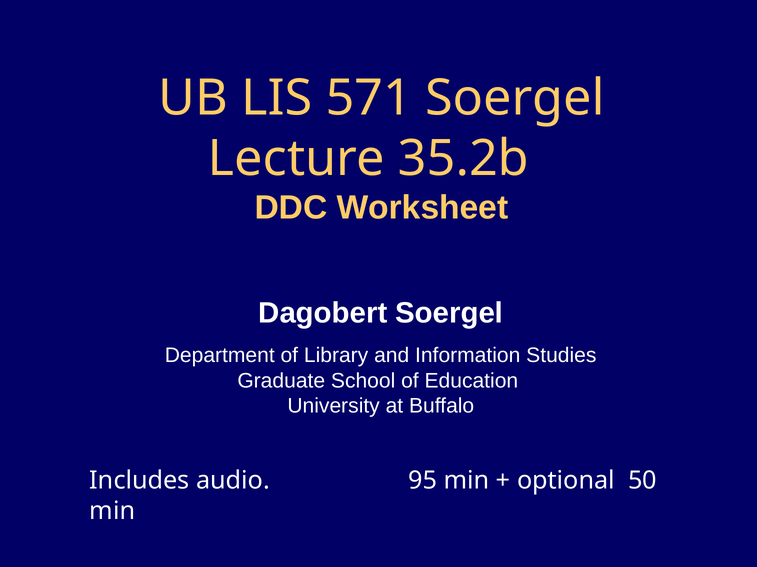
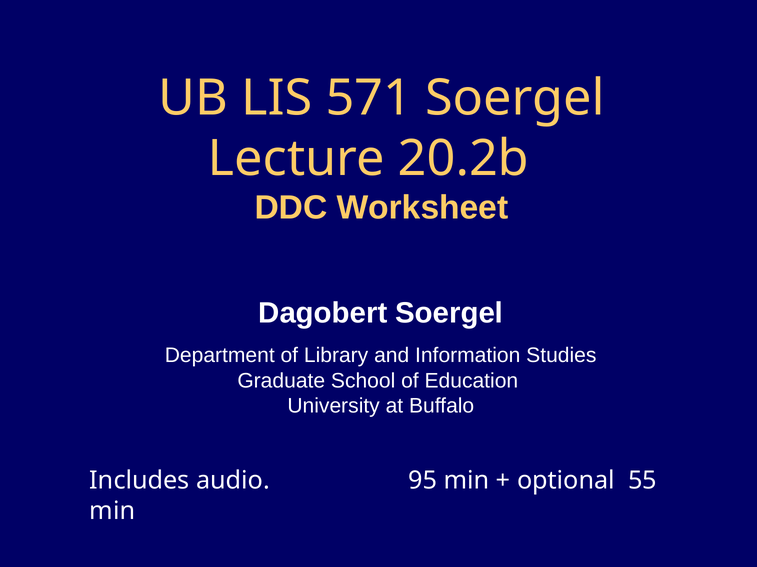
35.2b: 35.2b -> 20.2b (463, 159)
50: 50 -> 55 (642, 481)
